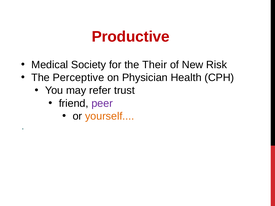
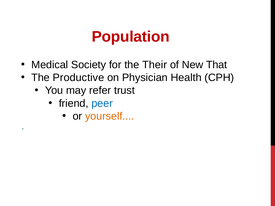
Productive: Productive -> Population (131, 37)
Risk: Risk -> That (217, 65)
Perceptive: Perceptive -> Productive (78, 78)
peer colour: purple -> blue (102, 103)
